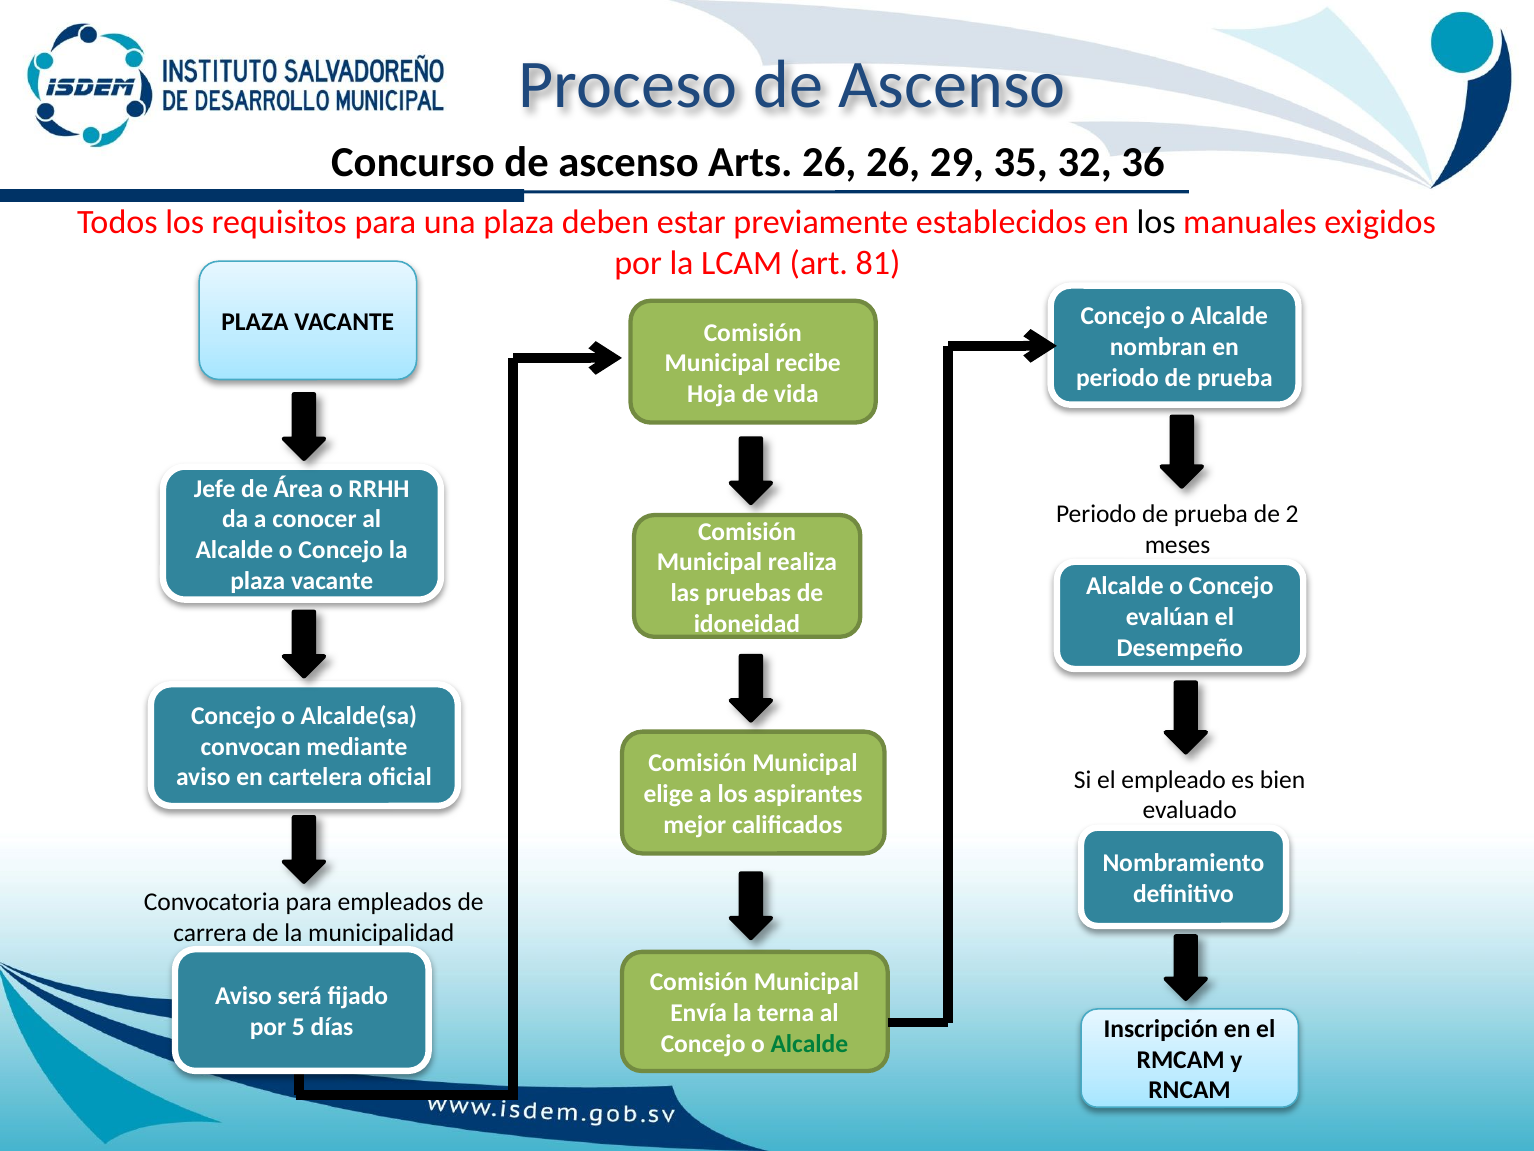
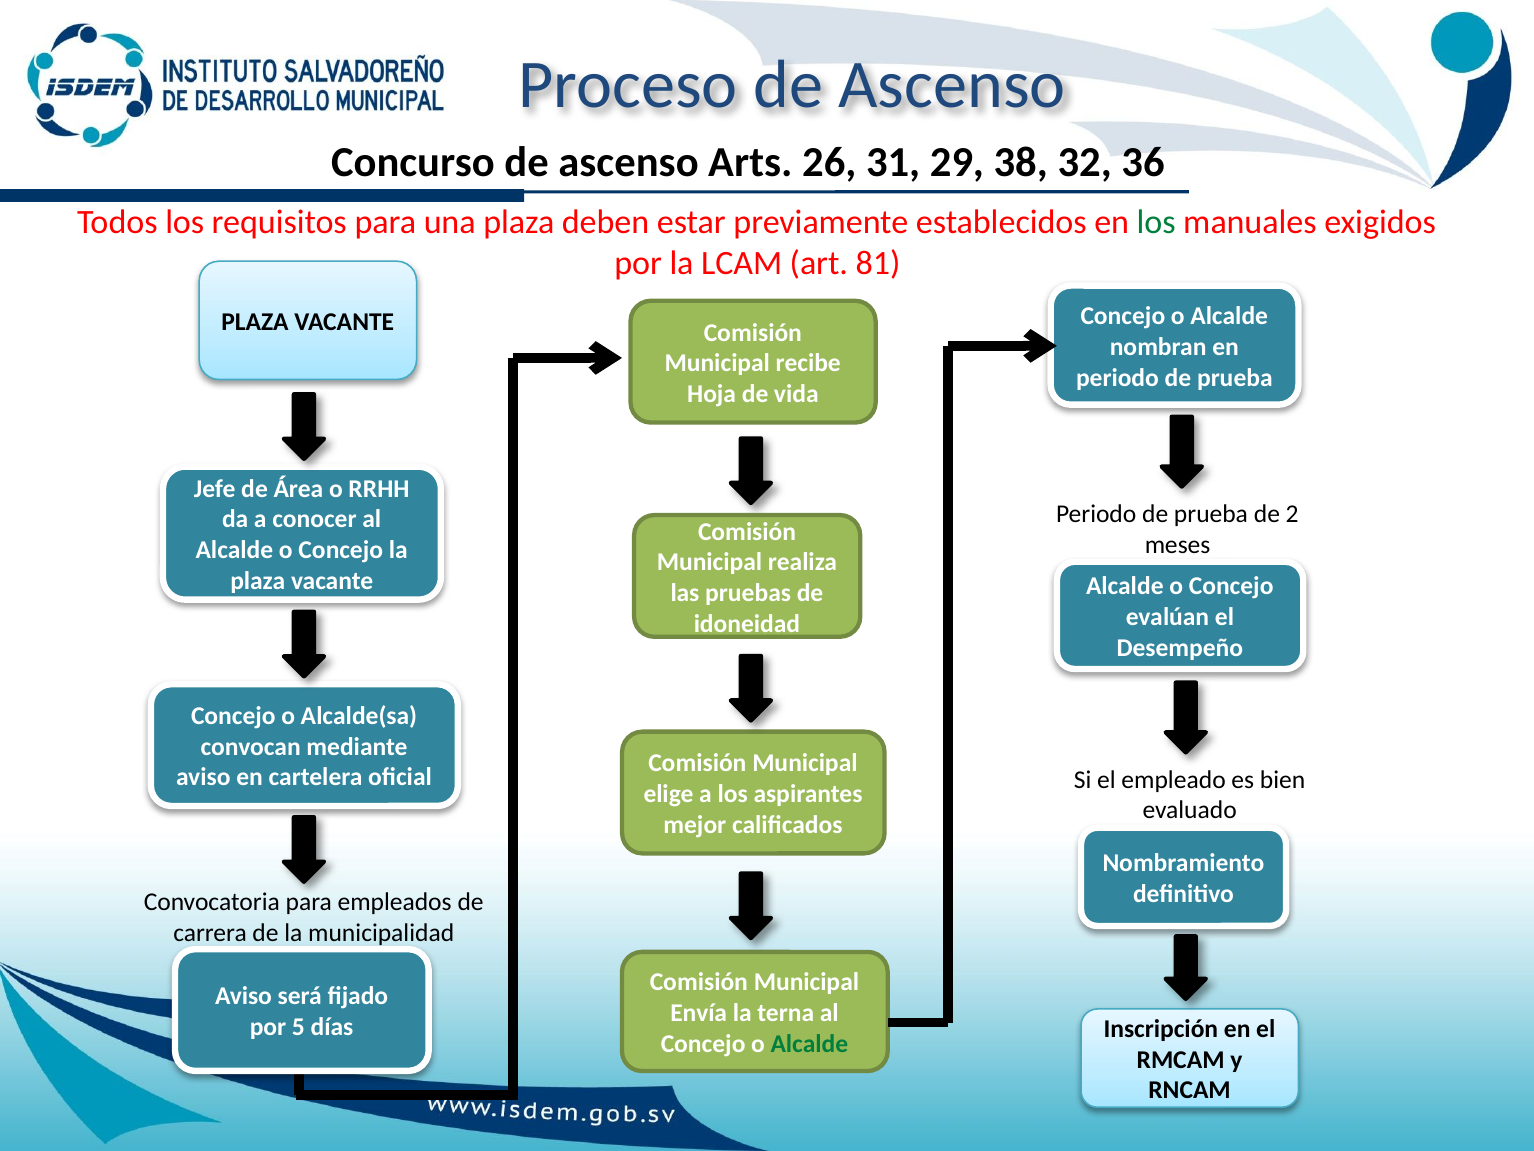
26 26: 26 -> 31 (893, 162)
35: 35 -> 38 (1021, 162)
los colour: black -> green (1156, 222)
